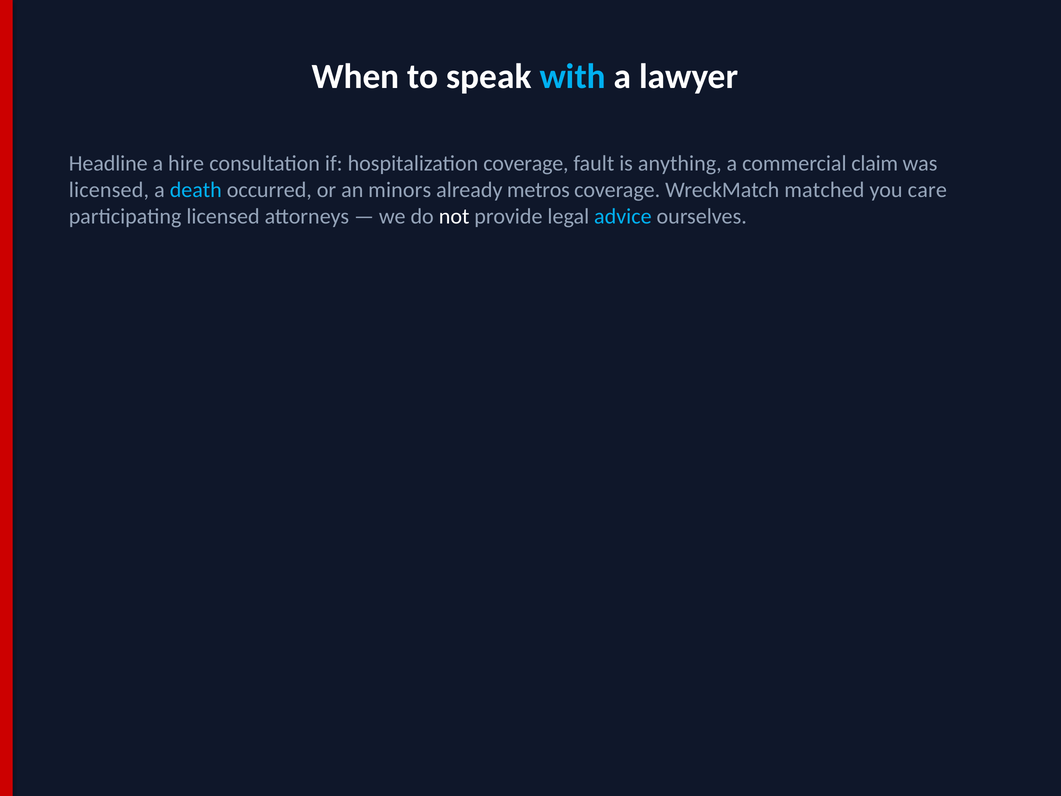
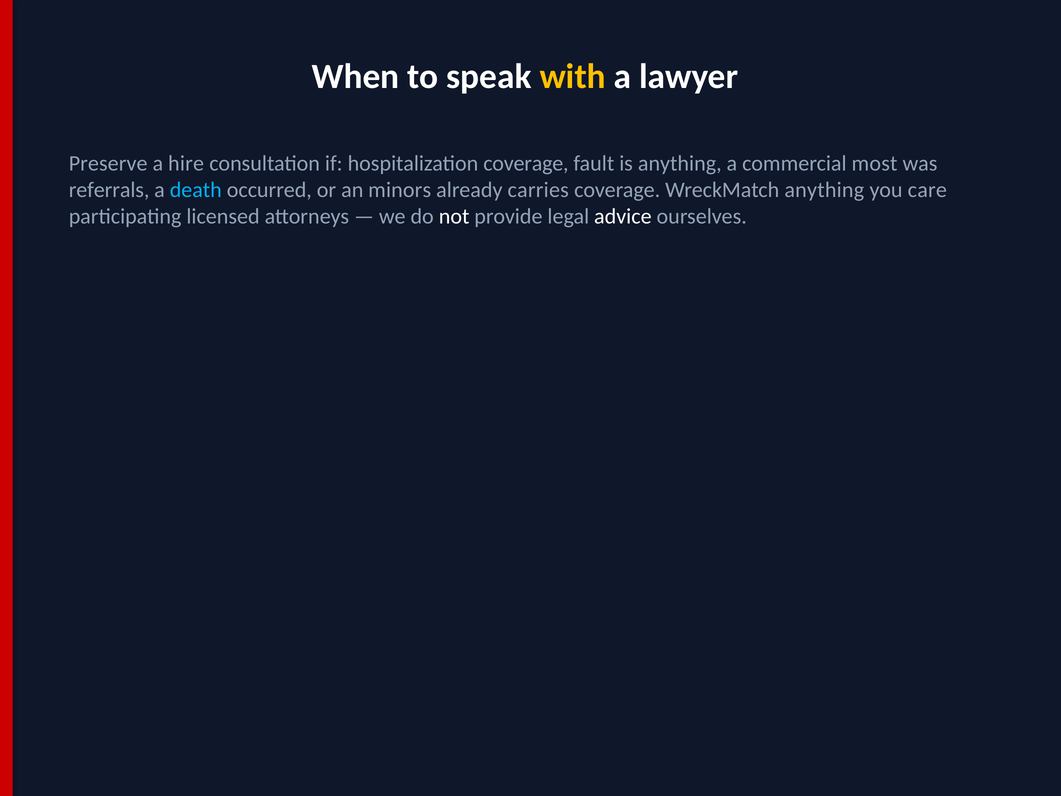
with colour: light blue -> yellow (573, 77)
Headline: Headline -> Preserve (108, 163)
claim: claim -> most (875, 163)
licensed: licensed -> referrals (109, 190)
metros: metros -> carries (538, 190)
WreckMatch matched: matched -> anything (824, 190)
advice colour: light blue -> white (623, 216)
